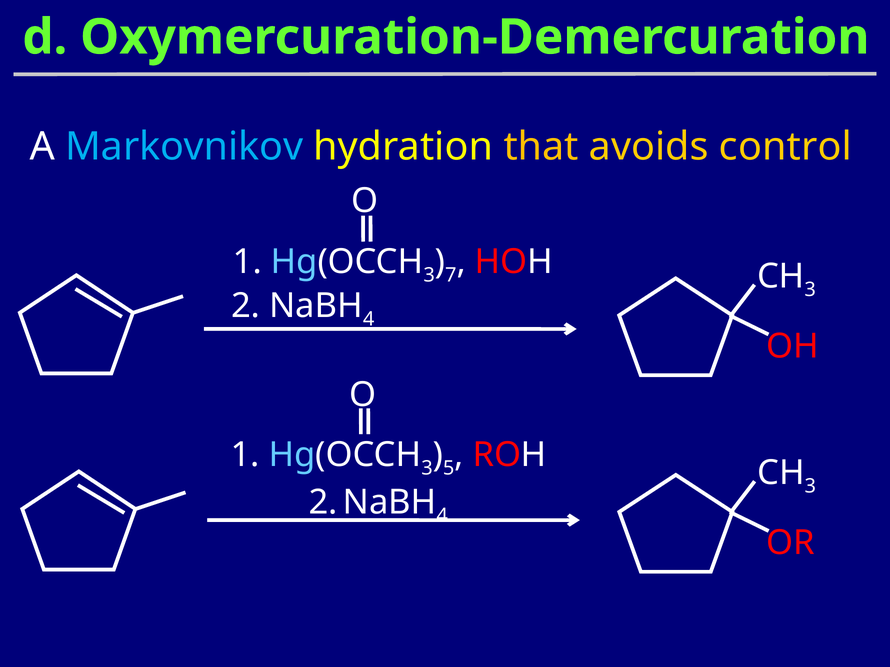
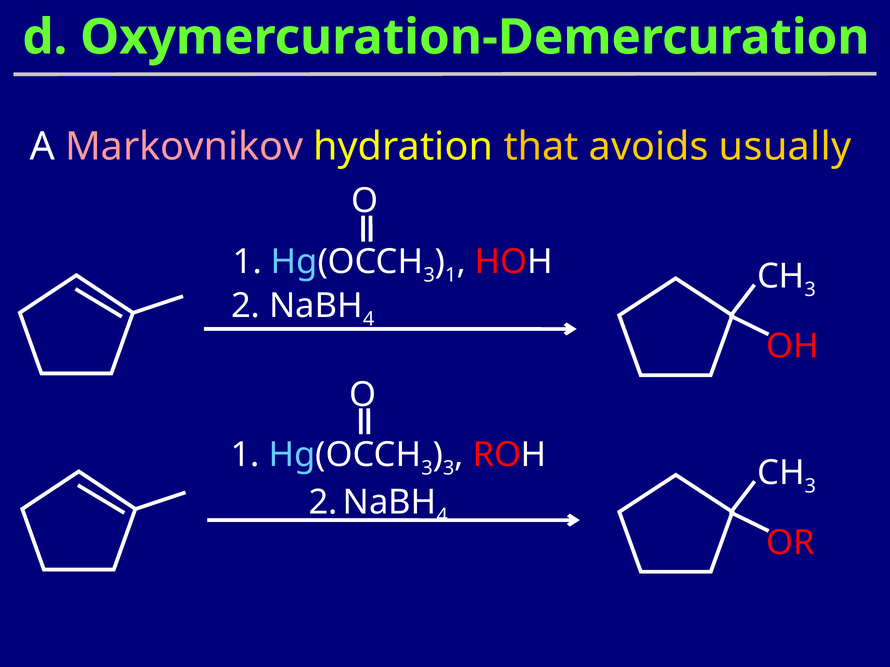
Markovnikov colour: light blue -> pink (184, 147)
control: control -> usually (785, 147)
7: 7 -> 1 (451, 275)
5: 5 -> 3 (449, 469)
